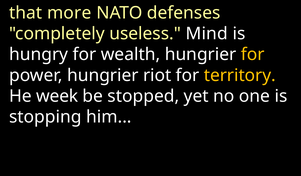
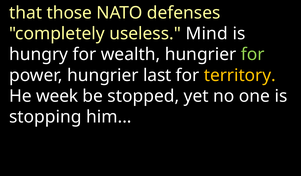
more: more -> those (69, 13)
for colour: yellow -> light green (253, 55)
riot: riot -> last (157, 75)
